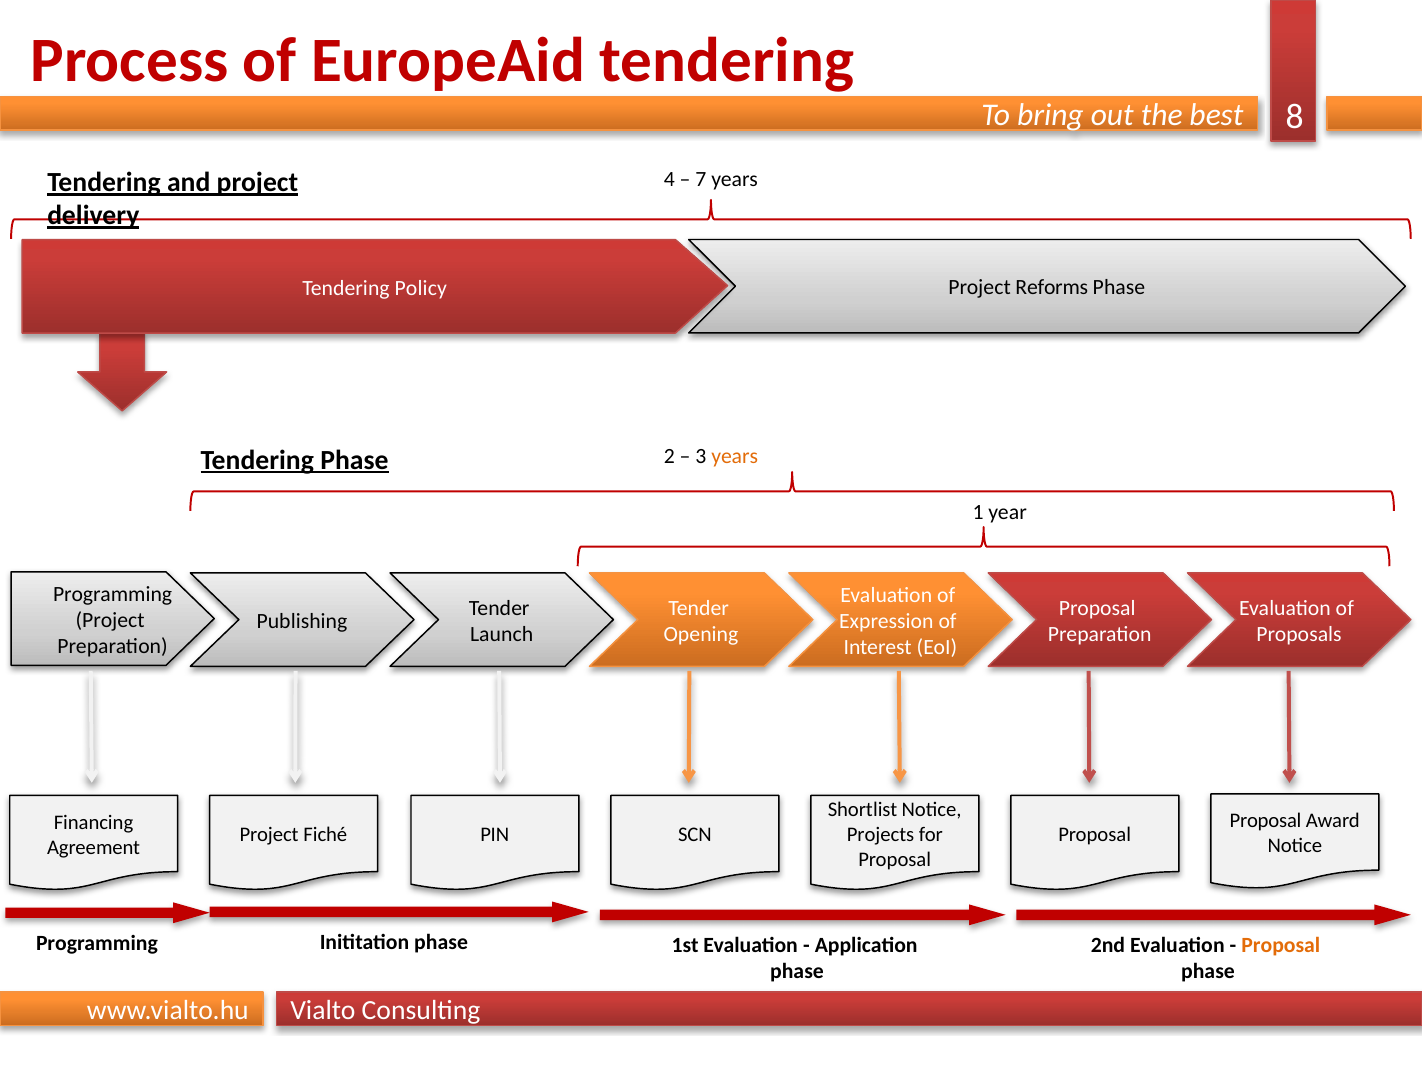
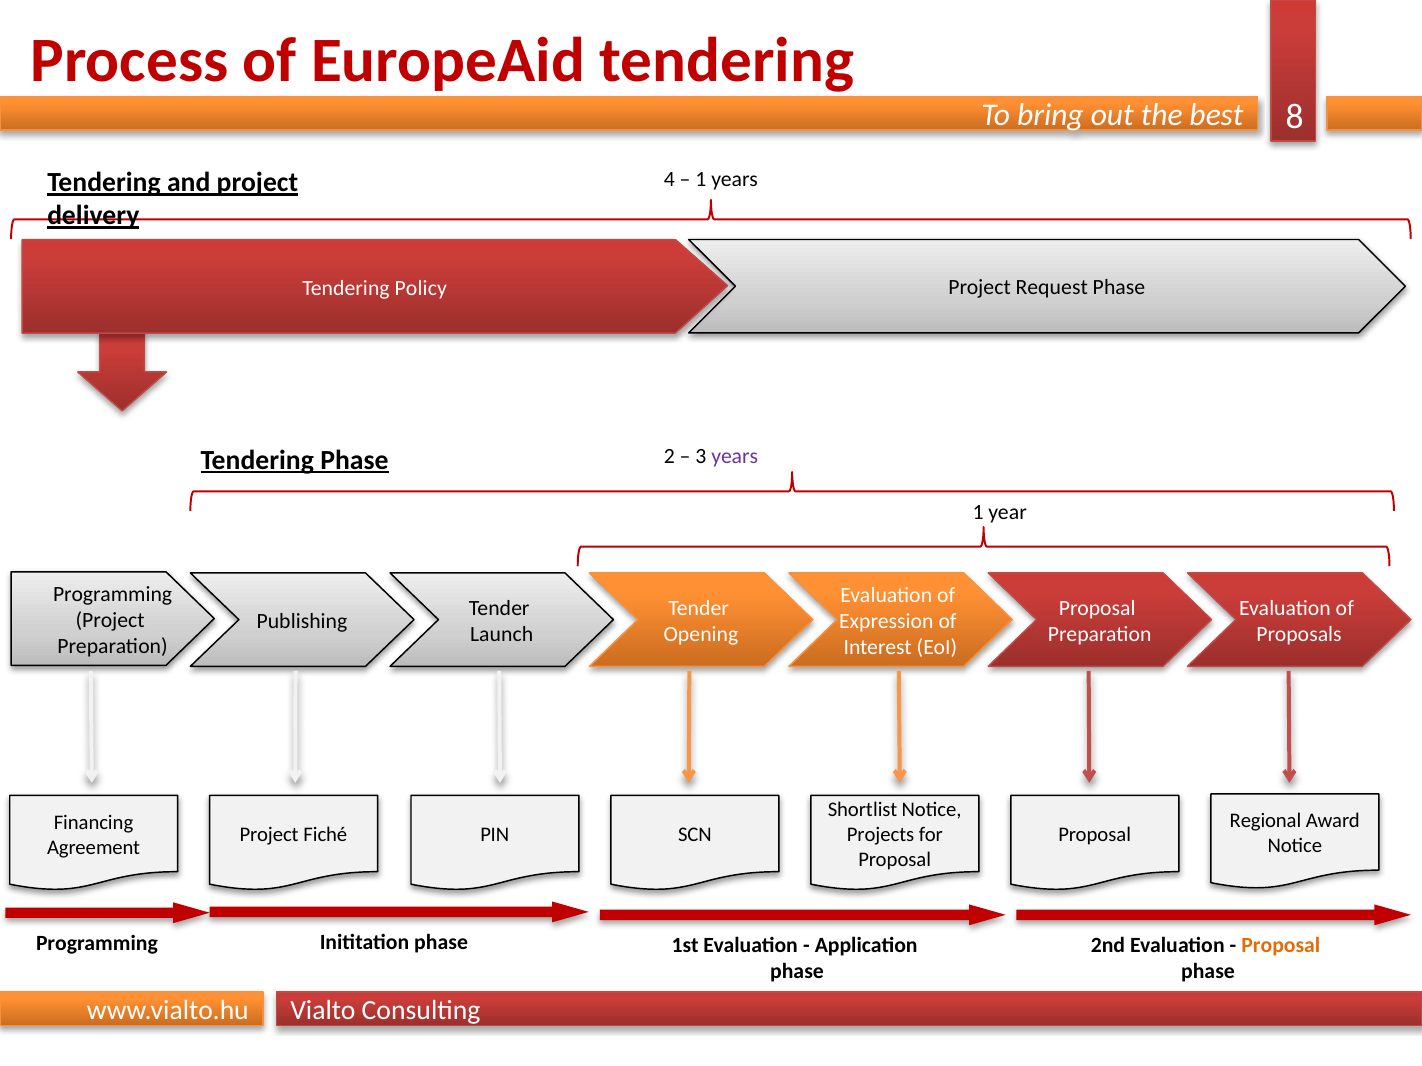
7: 7 -> 1 (701, 179)
Reforms: Reforms -> Request (1052, 288)
years colour: orange -> purple (735, 457)
Proposal: Proposal -> Regional (1265, 821)
